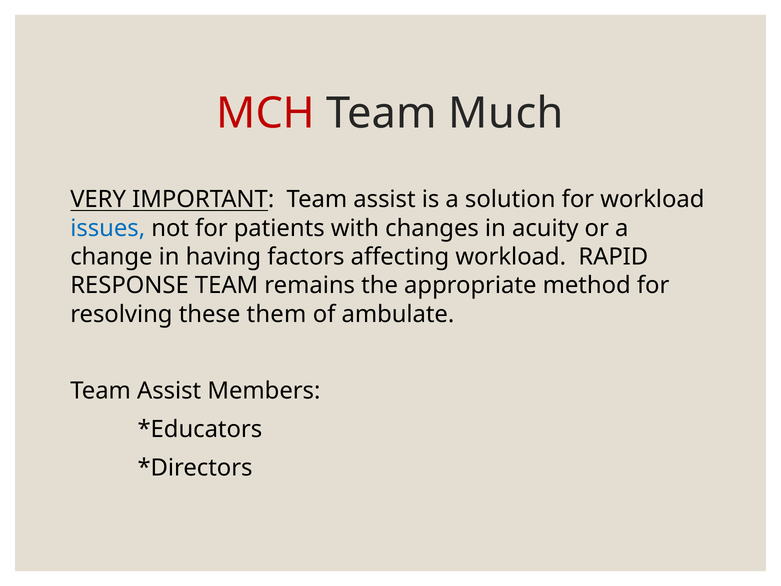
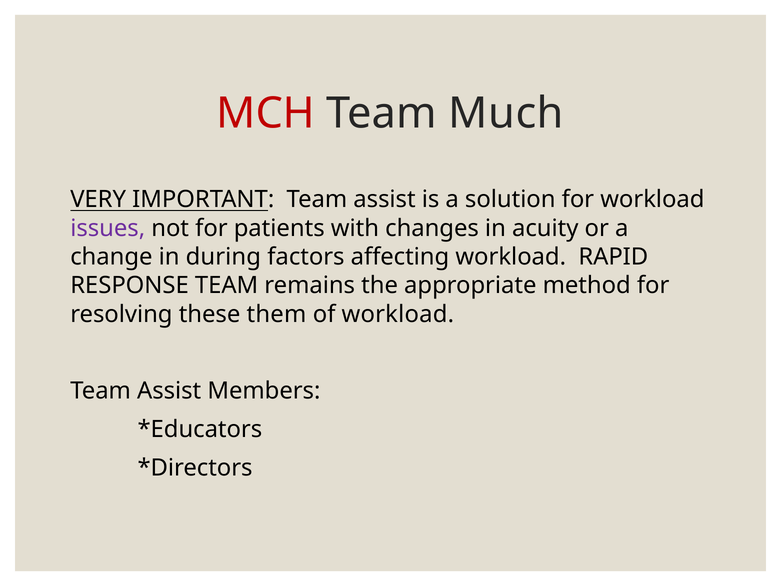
issues colour: blue -> purple (108, 228)
having: having -> during (223, 257)
of ambulate: ambulate -> workload (398, 314)
